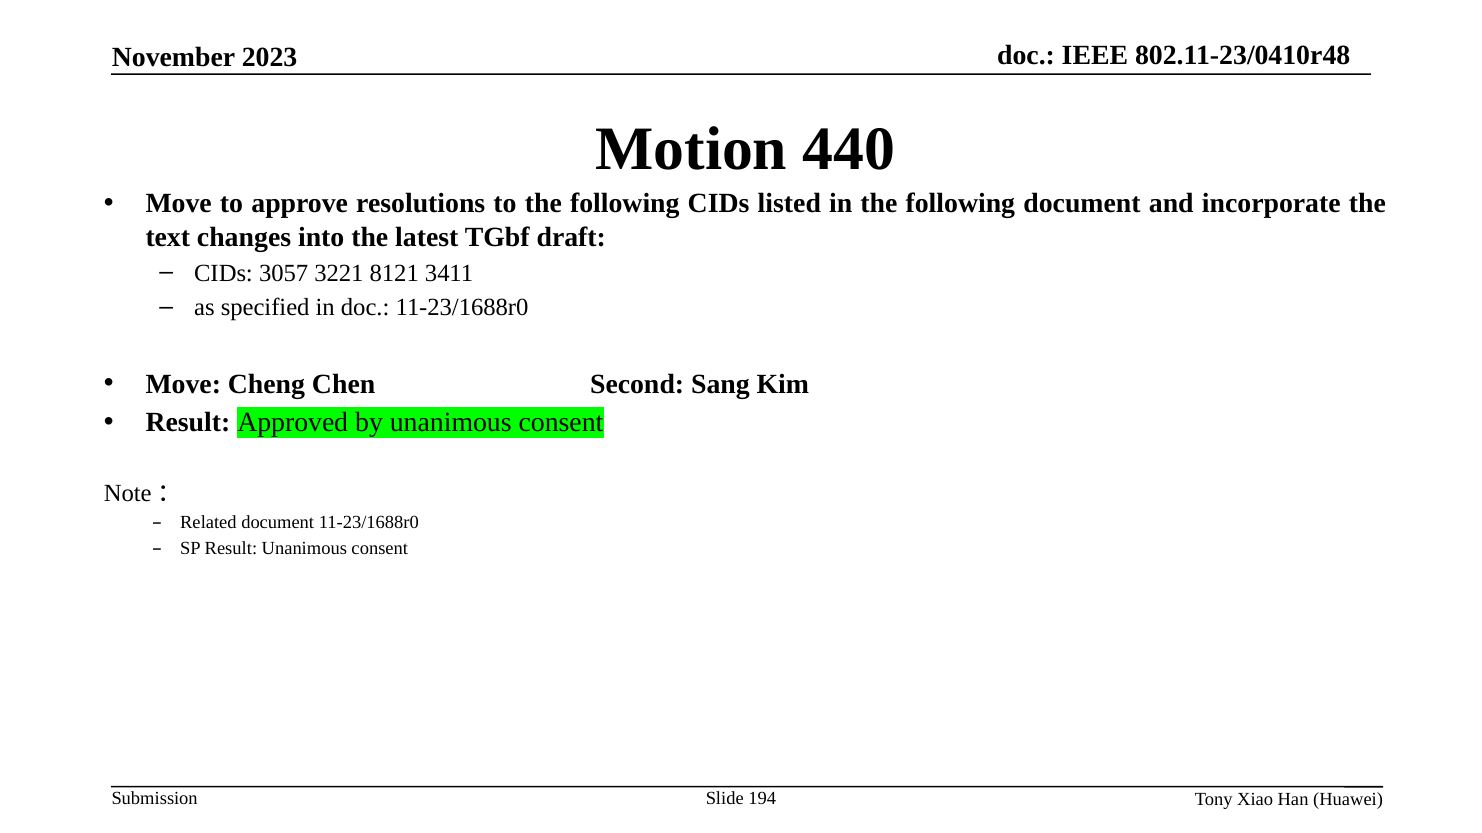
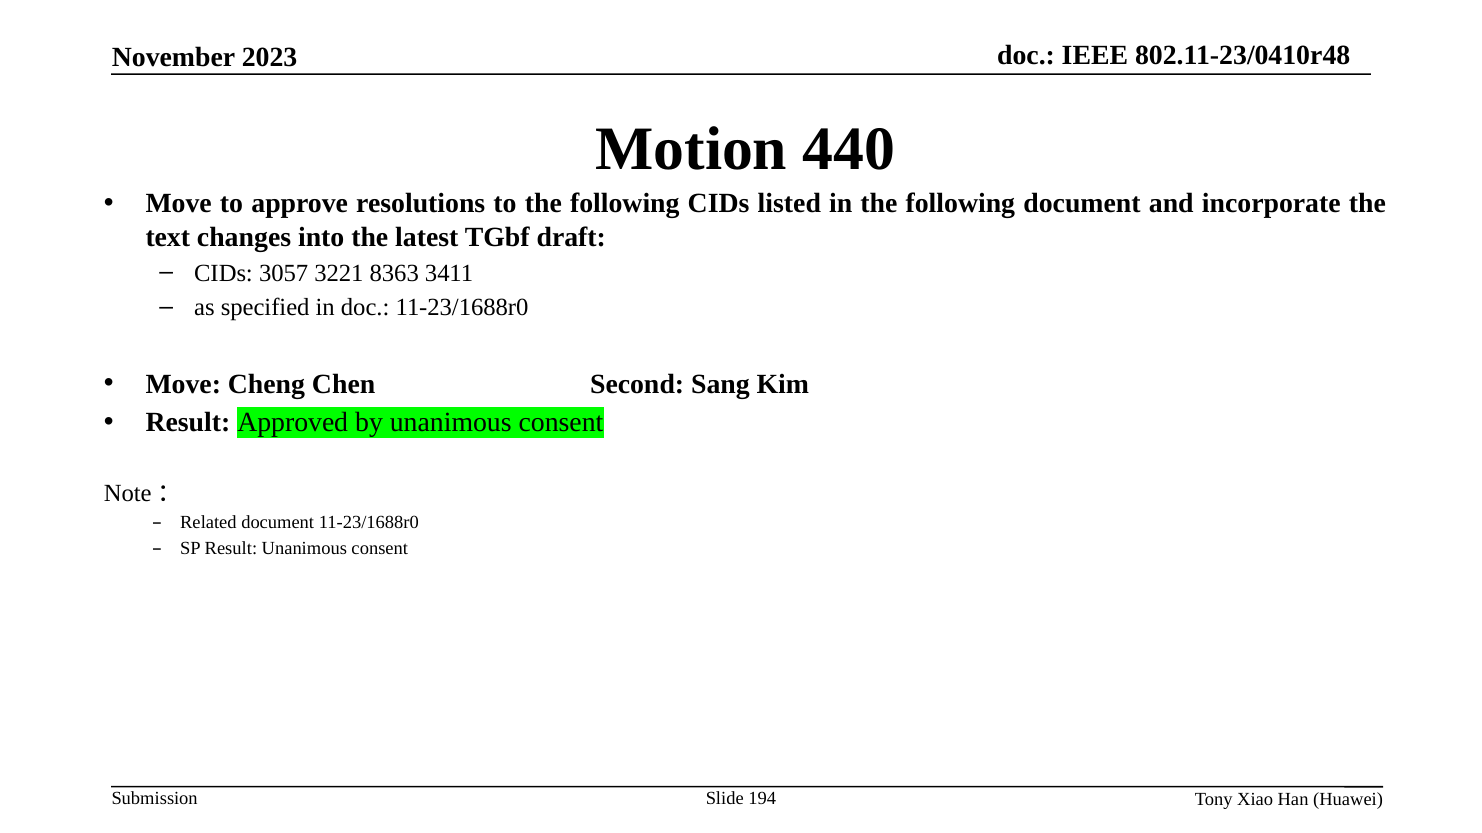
8121: 8121 -> 8363 (394, 273)
